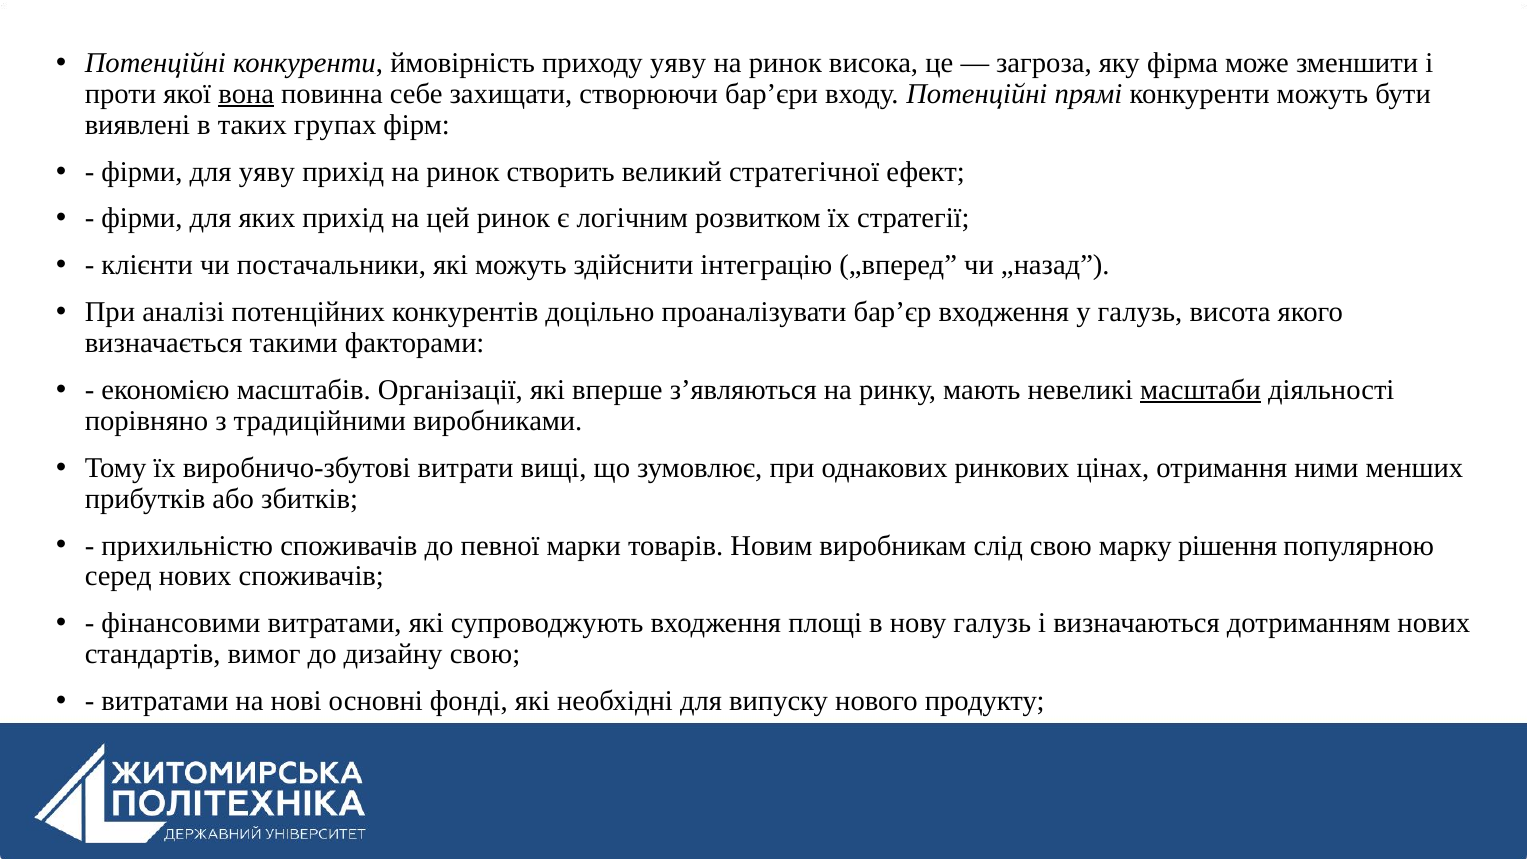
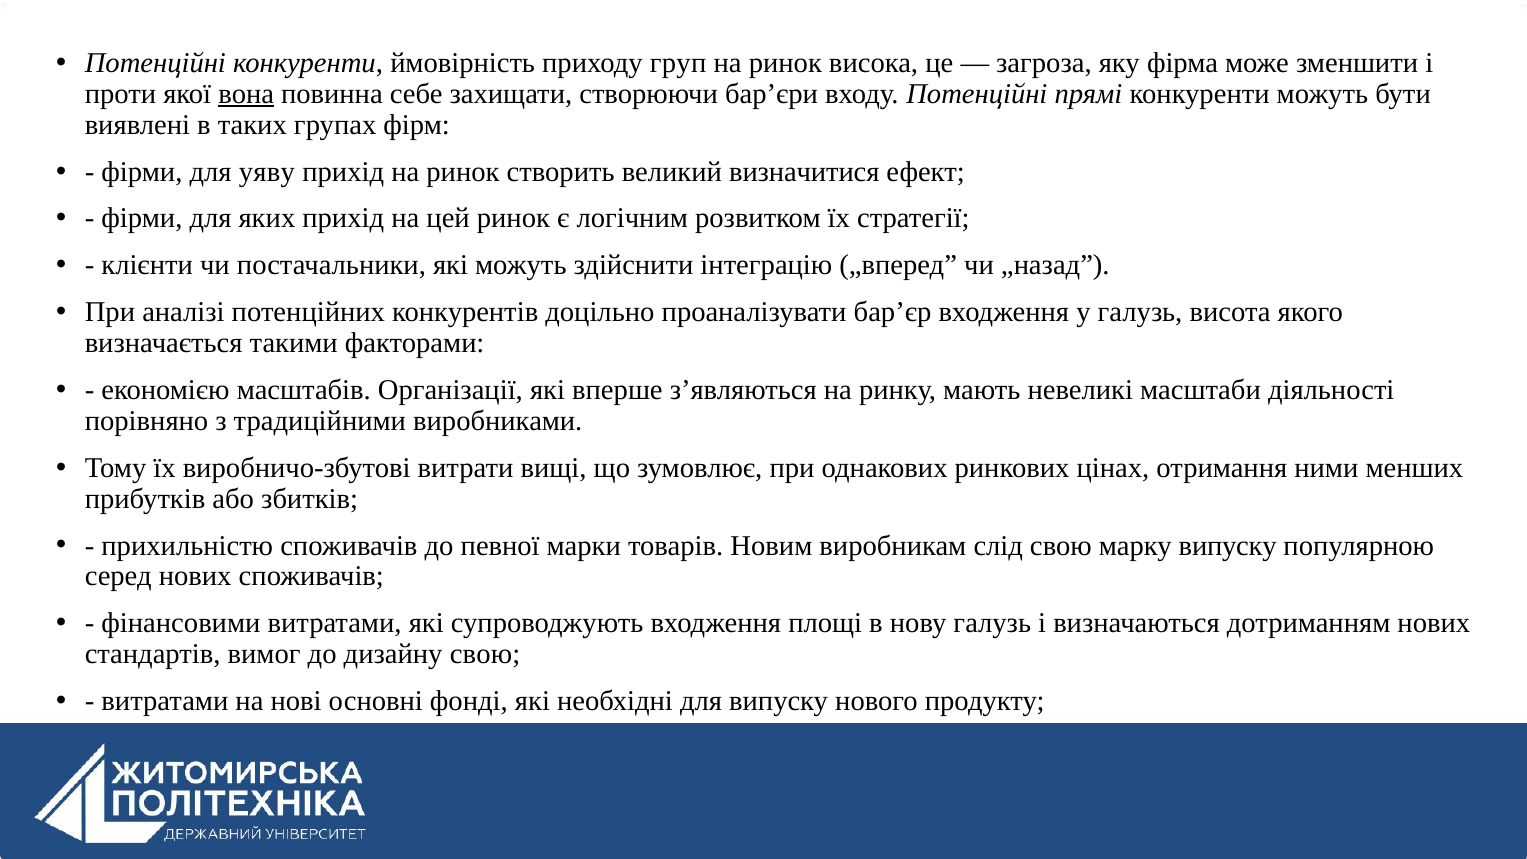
приходу уяву: уяву -> груп (678, 63)
стратегічної: стратегічної -> визначитися (804, 172)
масштаби underline: present -> none (1200, 390)
марку рішення: рішення -> випуску (1228, 546)
